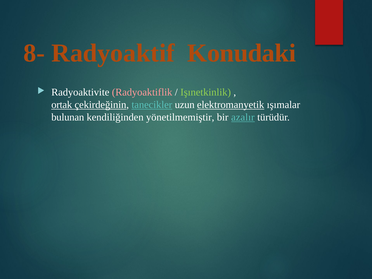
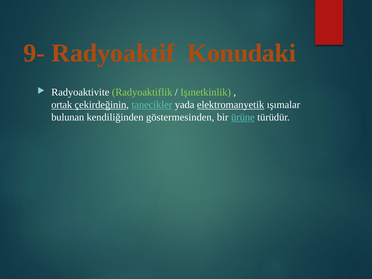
8-: 8- -> 9- (34, 53)
Radyoaktiflik colour: pink -> light green (142, 92)
uzun: uzun -> yada (185, 105)
yönetilmemiştir: yönetilmemiştir -> göstermesinden (180, 117)
azalır: azalır -> ürüne (243, 117)
